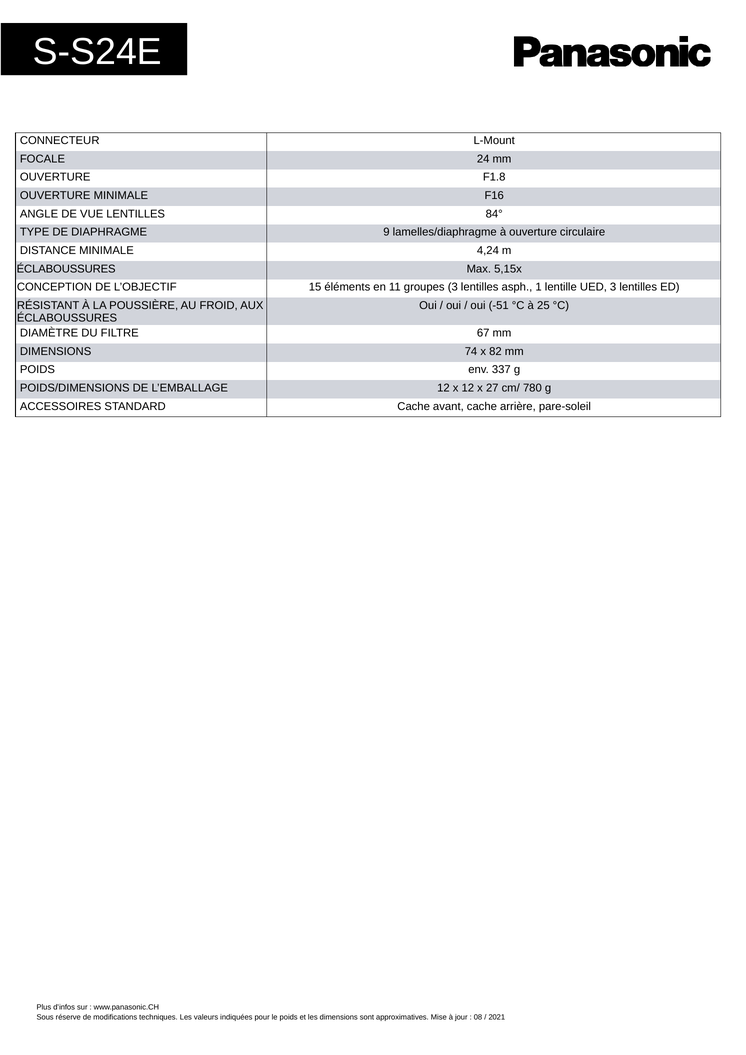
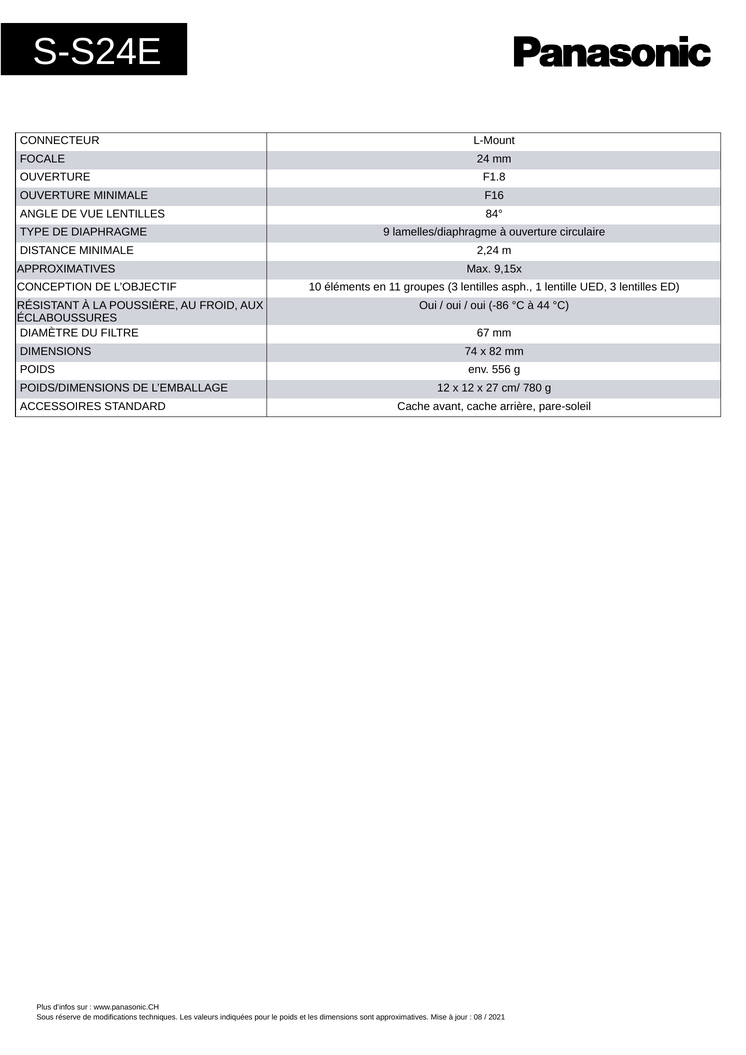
4,24: 4,24 -> 2,24 (488, 250)
ÉCLABOUSSURES: ÉCLABOUSSURES -> APPROXIMATIVES (66, 269)
5,15x: 5,15x -> 9,15x (508, 269)
15: 15 -> 10 (315, 287)
-51: -51 -> -86 (499, 305)
25: 25 -> 44 (543, 305)
337: 337 -> 556 (501, 369)
